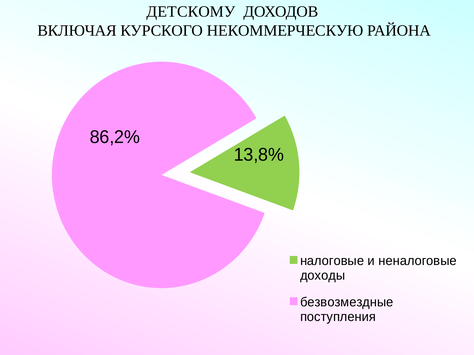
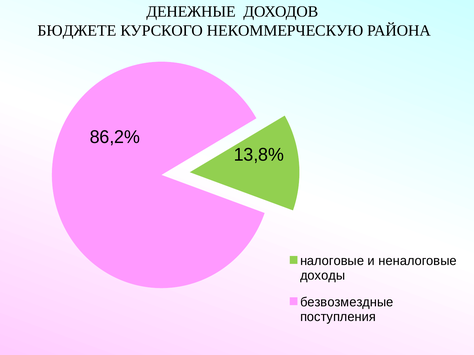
ДЕТСКОМУ: ДЕТСКОМУ -> ДЕНЕЖНЫЕ (191, 12)
ВКЛЮЧАЯ: ВКЛЮЧАЯ -> БЮДЖЕТЕ (77, 31)
